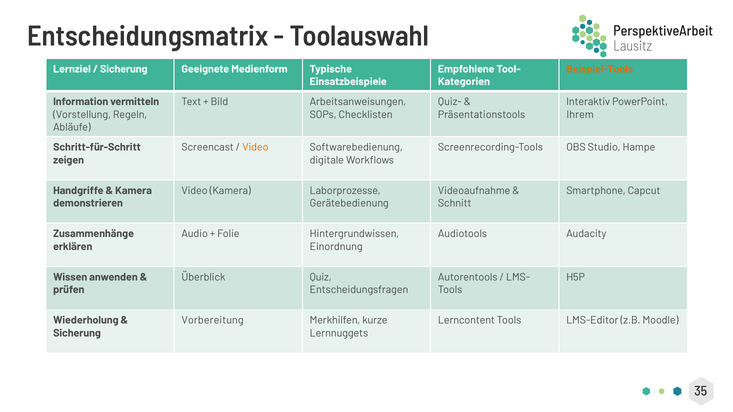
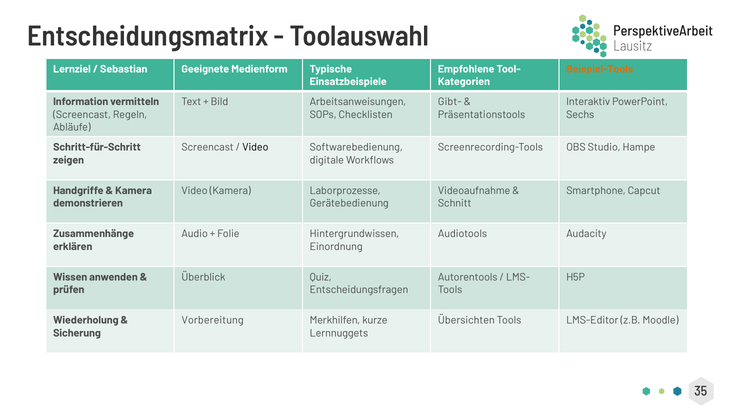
Sicherung: Sicherung -> Sebastian (124, 69)
Quiz-: Quiz- -> Gibt- (450, 102)
Vorstellung: Vorstellung -> Screencast (82, 115)
Ihrem: Ihrem -> Sechs (580, 115)
Video colour: orange -> black (255, 147)
Lerncontent: Lerncontent -> Übersichten (466, 321)
